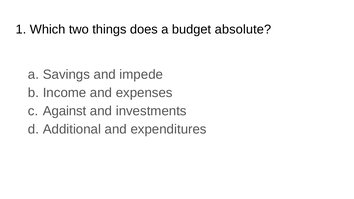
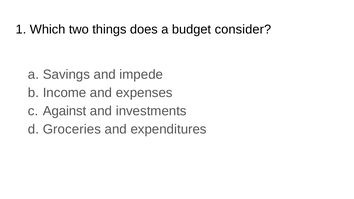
absolute: absolute -> consider (243, 29)
Additional: Additional -> Groceries (72, 129)
